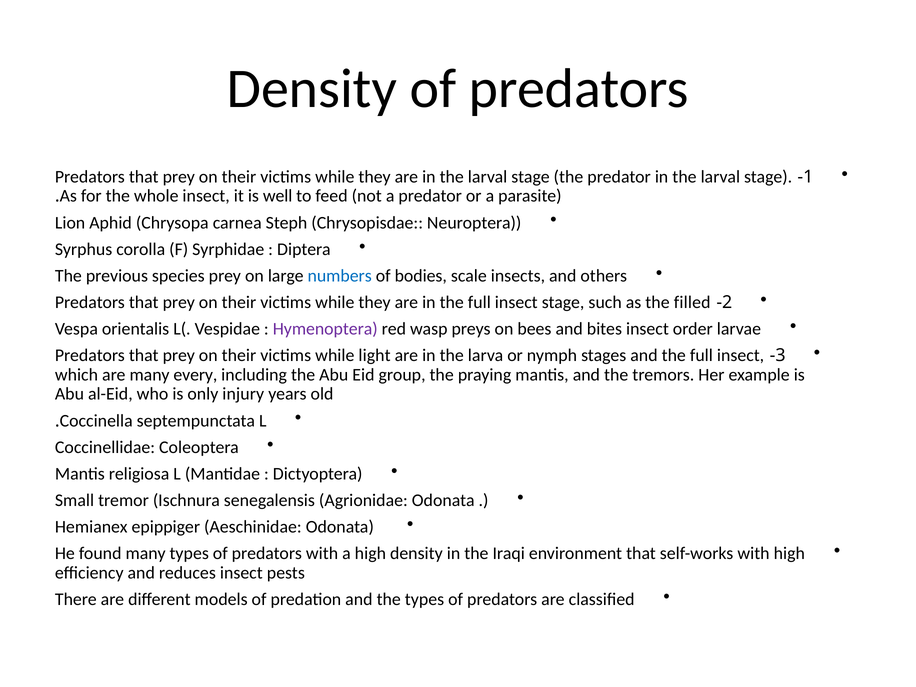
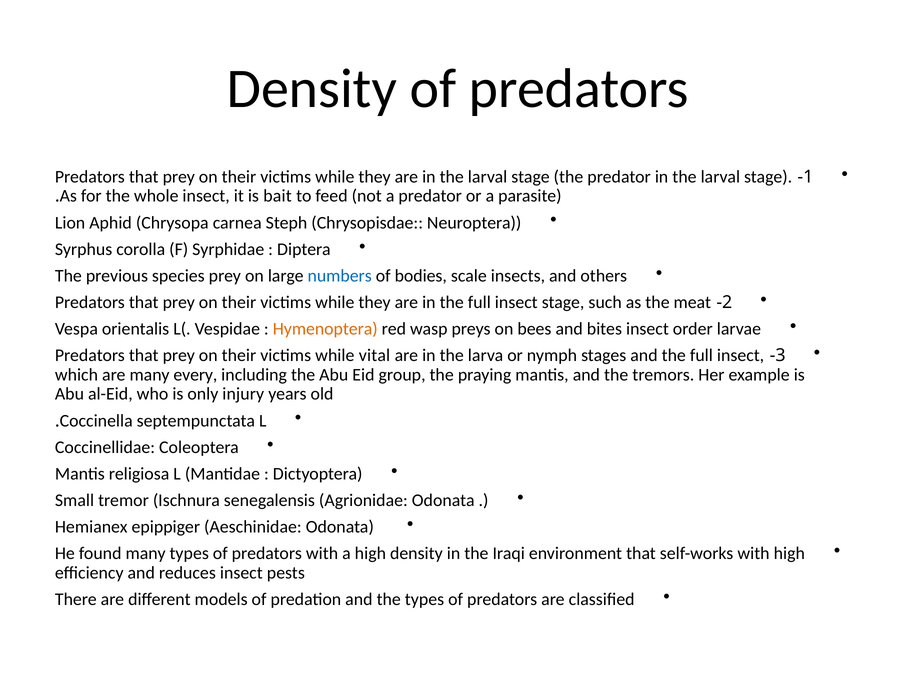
well: well -> bait (278, 196)
filled: filled -> meat (692, 302)
Hymenoptera colour: purple -> orange (325, 329)
light: light -> vital (374, 356)
